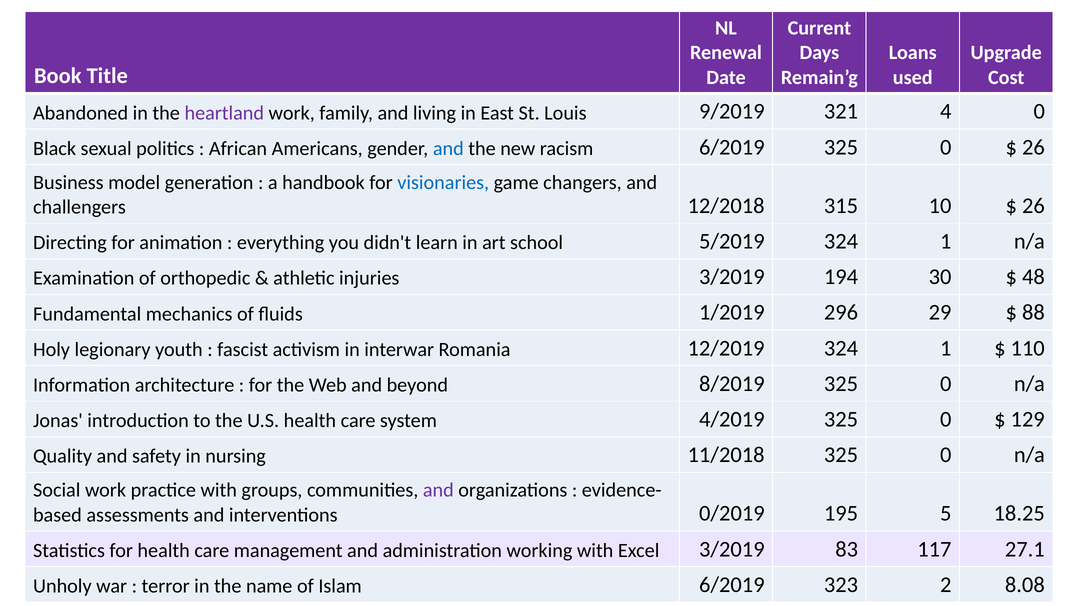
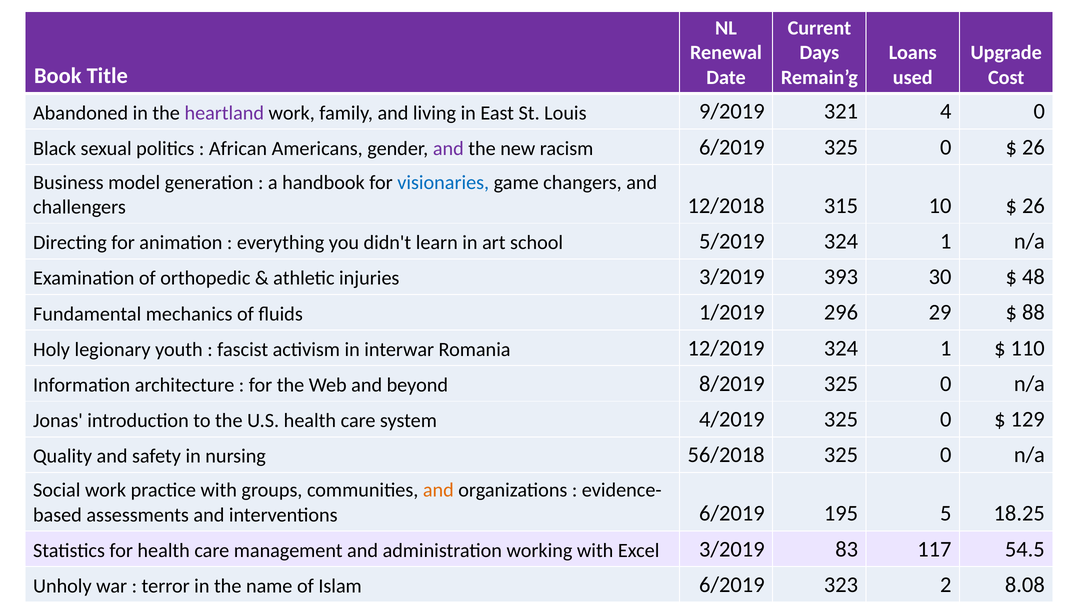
and colour: blue -> purple (448, 149)
194: 194 -> 393 (841, 277)
11/2018: 11/2018 -> 56/2018 (726, 455)
and colour: purple -> orange (438, 491)
interventions 0/2019: 0/2019 -> 6/2019 (732, 514)
27.1: 27.1 -> 54.5 (1025, 549)
